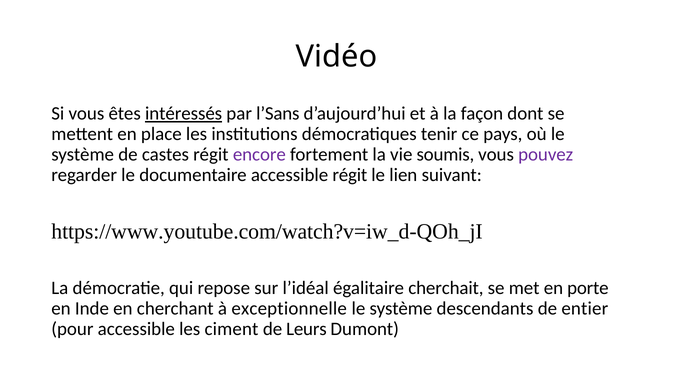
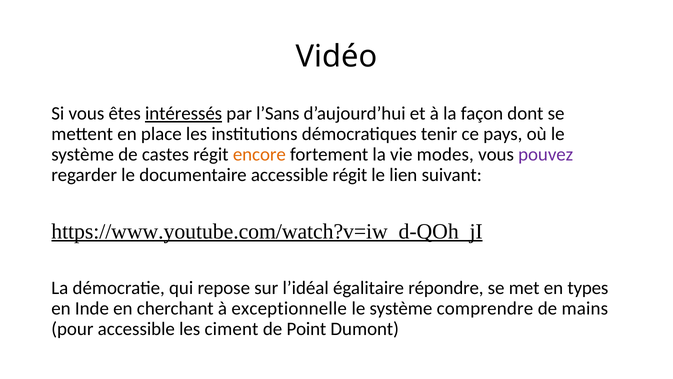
encore colour: purple -> orange (259, 154)
soumis: soumis -> modes (445, 154)
https://www.youtube.com/watch?v=iw_d-QOh_jI underline: none -> present (267, 231)
cherchait: cherchait -> répondre (446, 288)
porte: porte -> types (588, 288)
descendants: descendants -> comprendre (485, 308)
entier: entier -> mains (585, 308)
Leurs: Leurs -> Point (306, 329)
